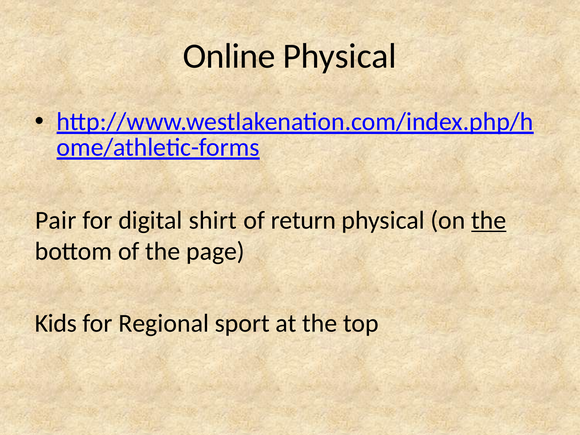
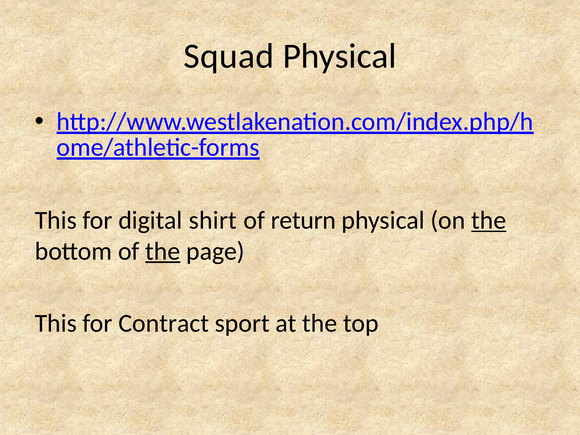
Online: Online -> Squad (229, 56)
Pair: Pair -> This (56, 220)
the underline: none -> present (163, 251)
Kids: Kids -> This (56, 323)
Regional: Regional -> Contract (164, 323)
